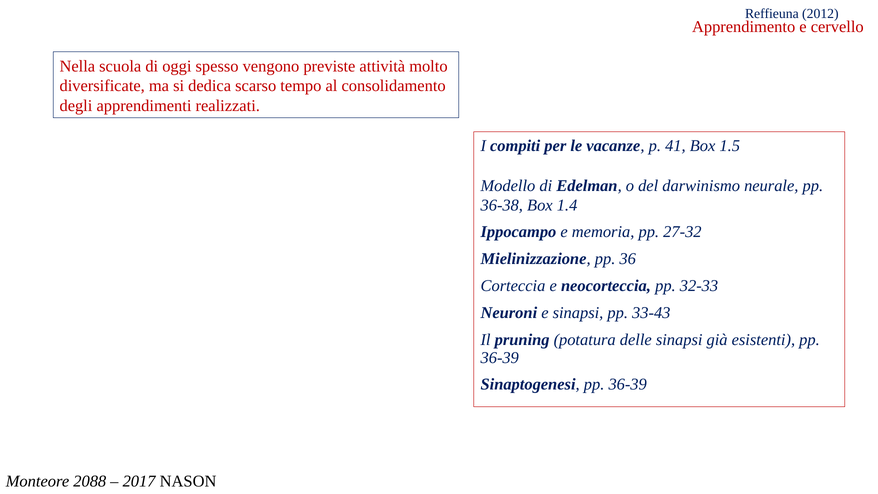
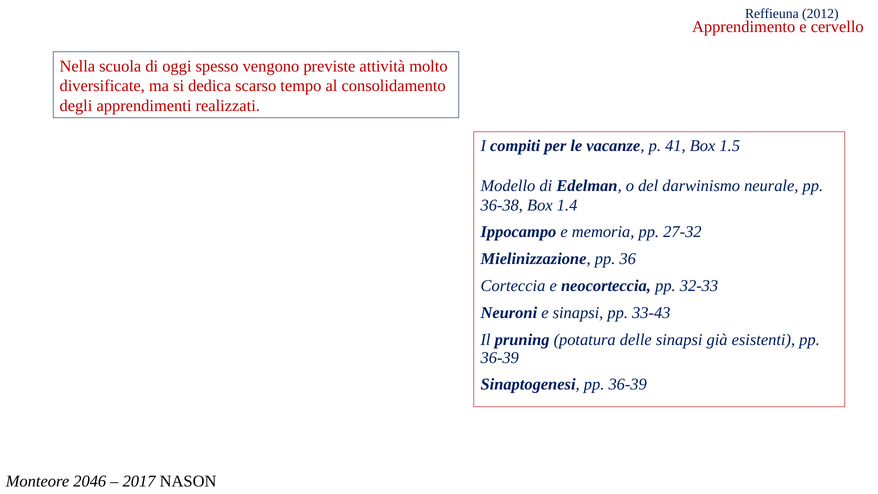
2088: 2088 -> 2046 (90, 481)
